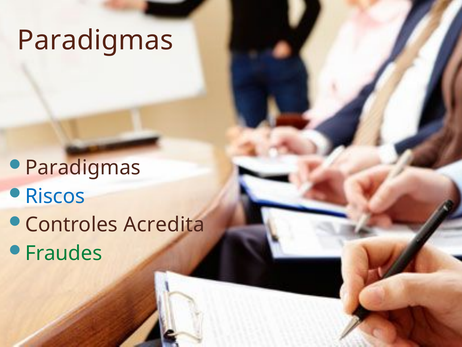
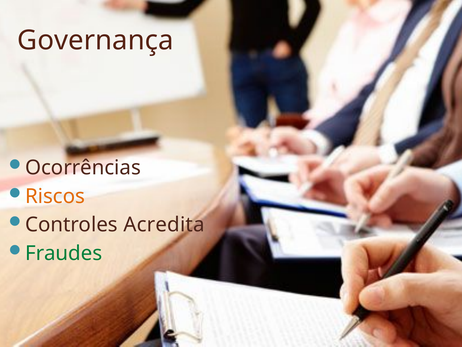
Paradigmas: Paradigmas -> Governança (95, 40)
Paradigmas: Paradigmas -> Ocorrências (83, 167)
Riscos colour: blue -> orange (55, 196)
